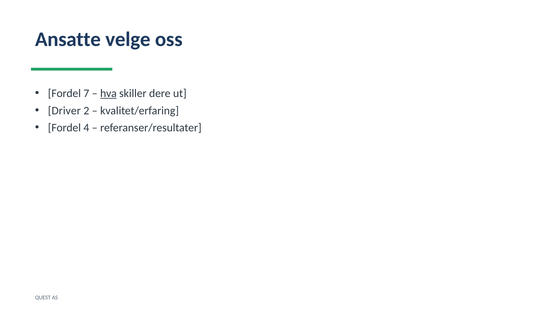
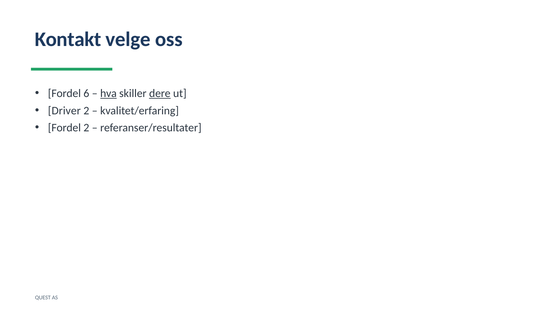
Ansatte: Ansatte -> Kontakt (68, 39)
7: 7 -> 6 (86, 93)
dere underline: none -> present (160, 93)
Fordel 4: 4 -> 2 (86, 128)
